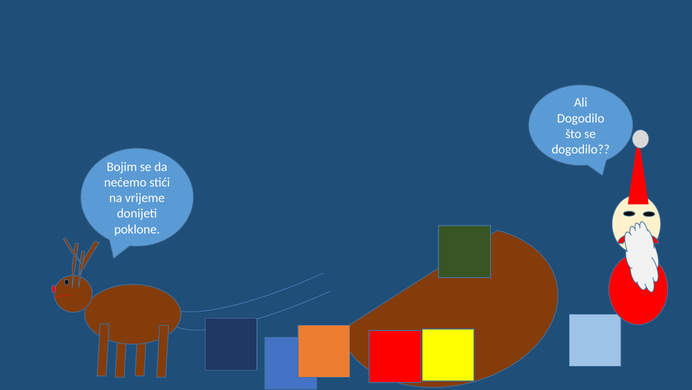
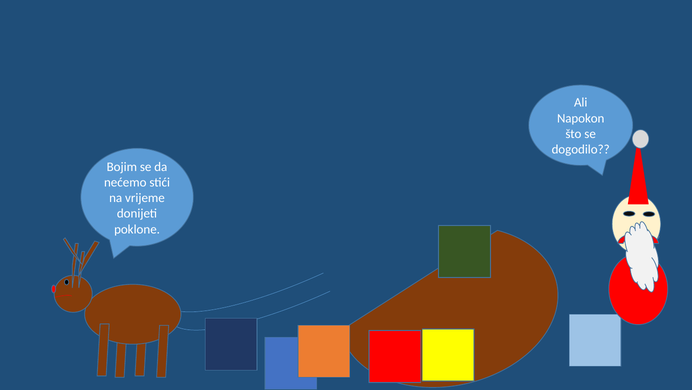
Dogodilo: Dogodilo -> Napokon (581, 118)
